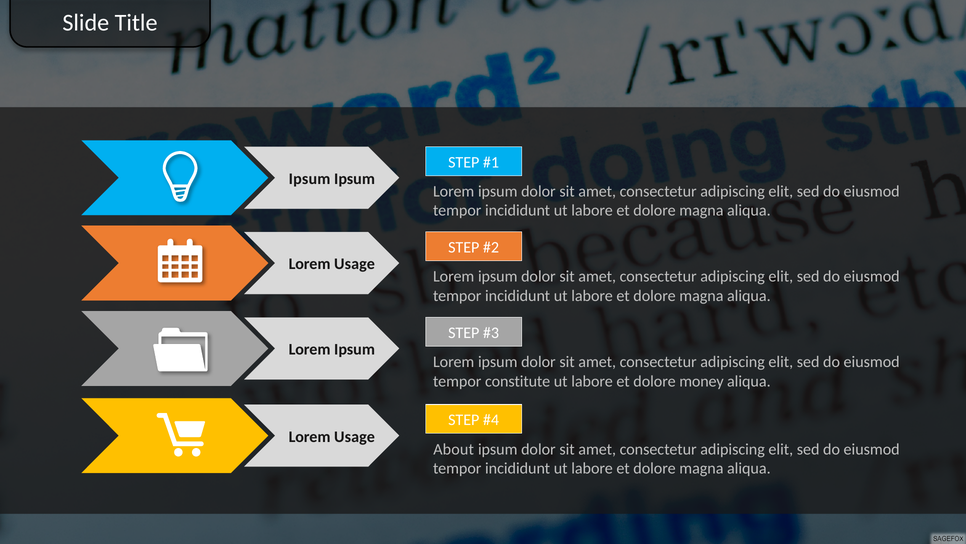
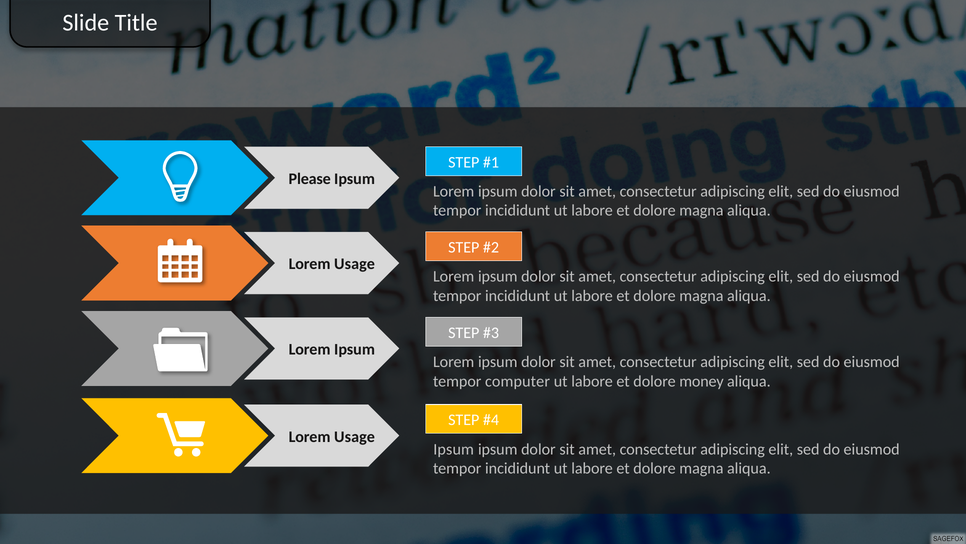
Ipsum: Ipsum -> Please (310, 179)
constitute: constitute -> computer (517, 381)
About: About -> Ipsum (454, 449)
